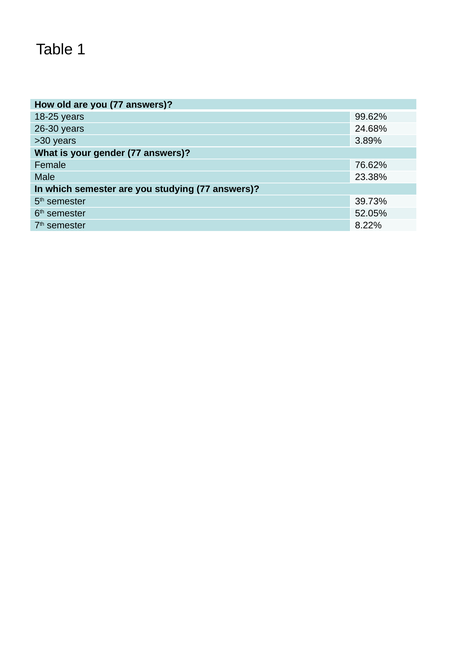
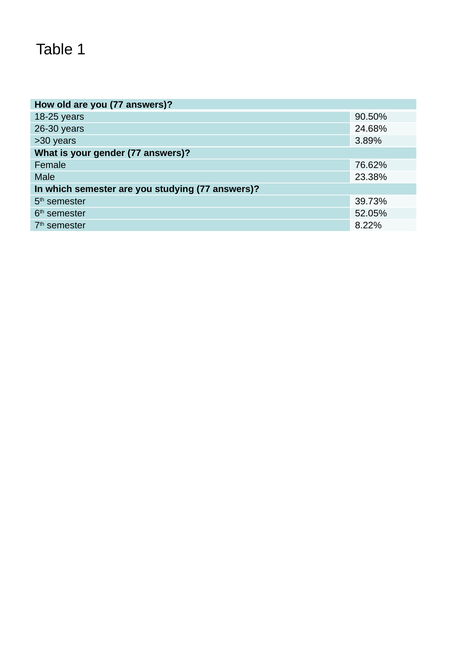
99.62%: 99.62% -> 90.50% (371, 117)
